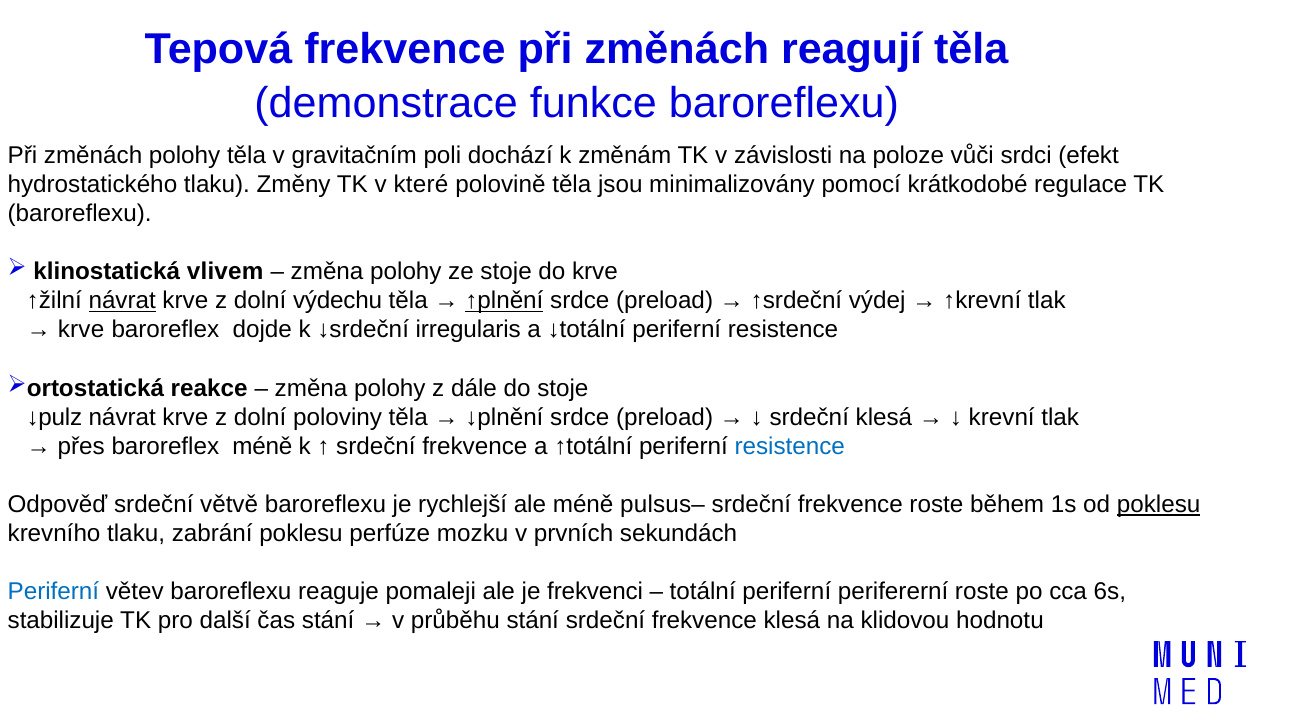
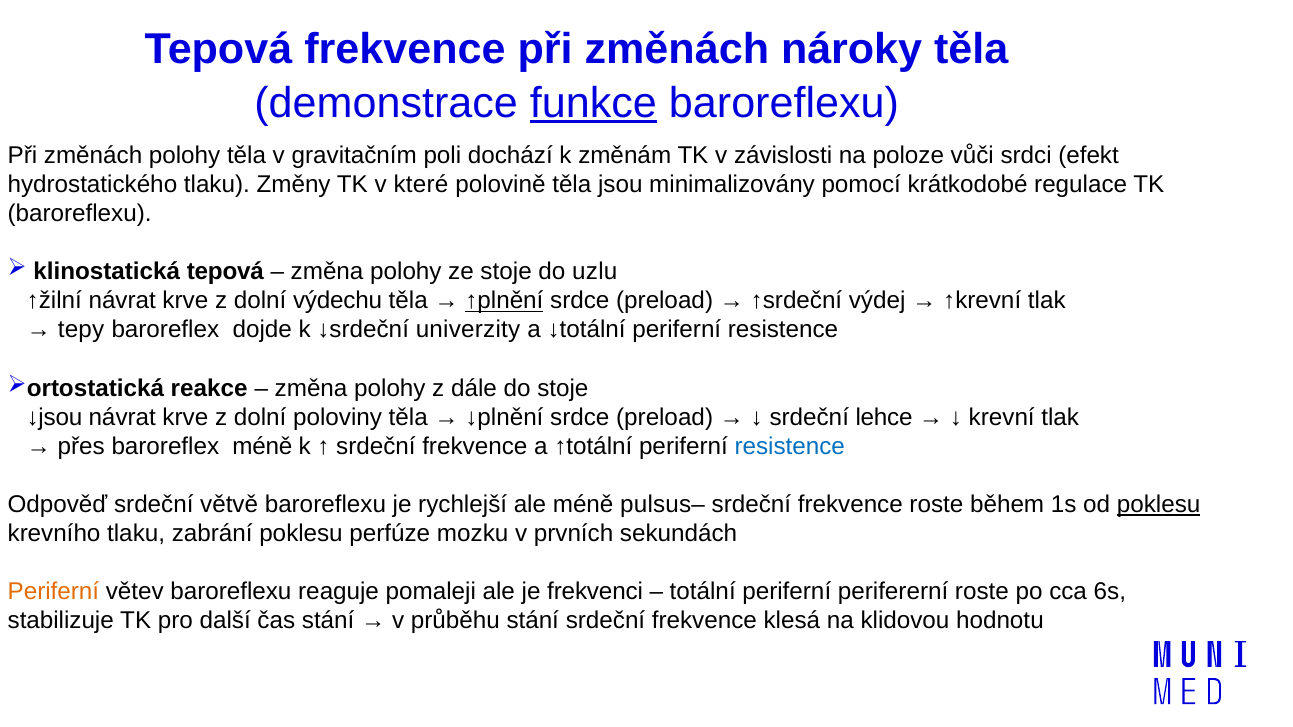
reagují: reagují -> nároky (852, 49)
funkce underline: none -> present (593, 103)
klinostatická vlivem: vlivem -> tepová (225, 272)
do krve: krve -> uzlu (595, 272)
návrat underline: present -> none (122, 301)
krve: krve -> tepy (81, 330)
irregularis: irregularis -> univerzity (468, 330)
↓pulz: ↓pulz -> ↓jsou (54, 417)
srdeční klesá: klesá -> lehce (884, 417)
Periferní colour: blue -> orange (53, 592)
